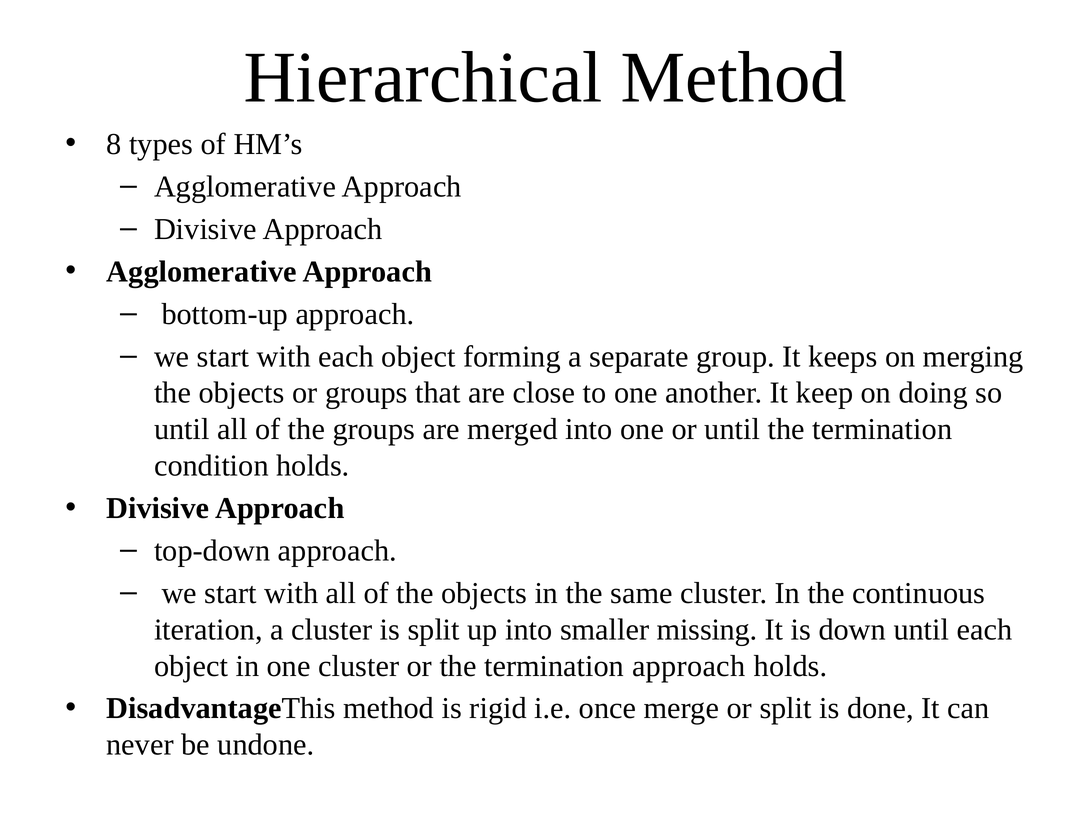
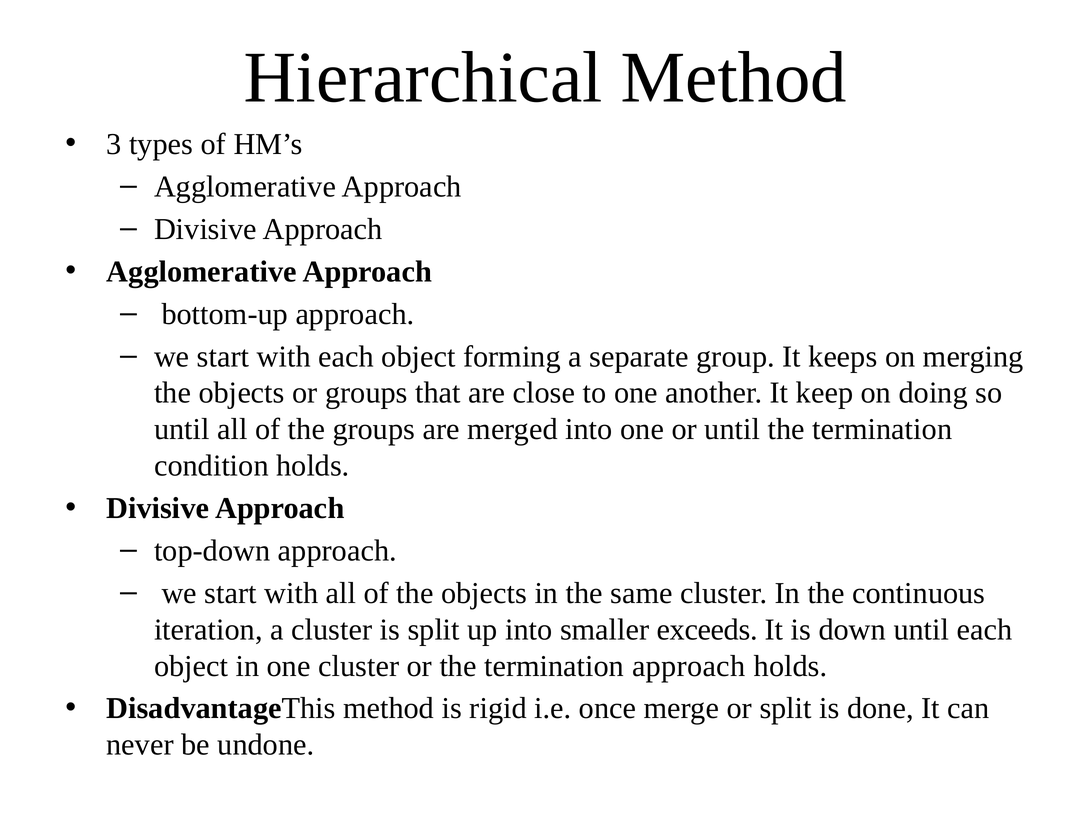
8: 8 -> 3 (114, 144)
missing: missing -> exceeds (707, 629)
